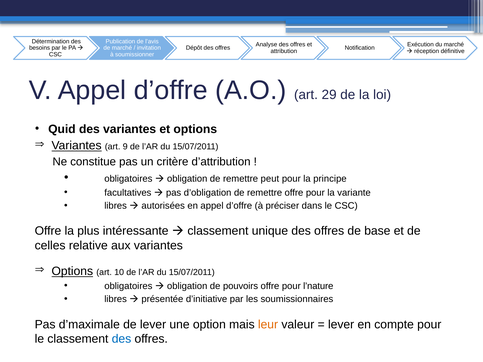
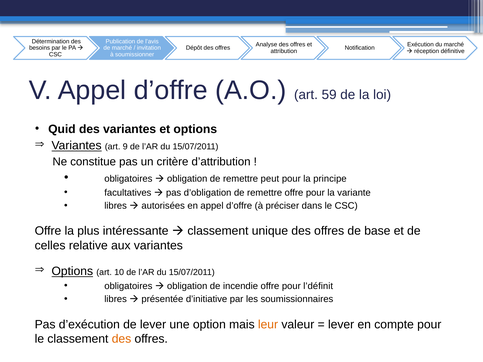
29: 29 -> 59 (329, 95)
pouvoirs: pouvoirs -> incendie (241, 286)
l’nature: l’nature -> l’définit (318, 286)
d’maximale: d’maximale -> d’exécution (89, 325)
des colour: blue -> orange (121, 339)
